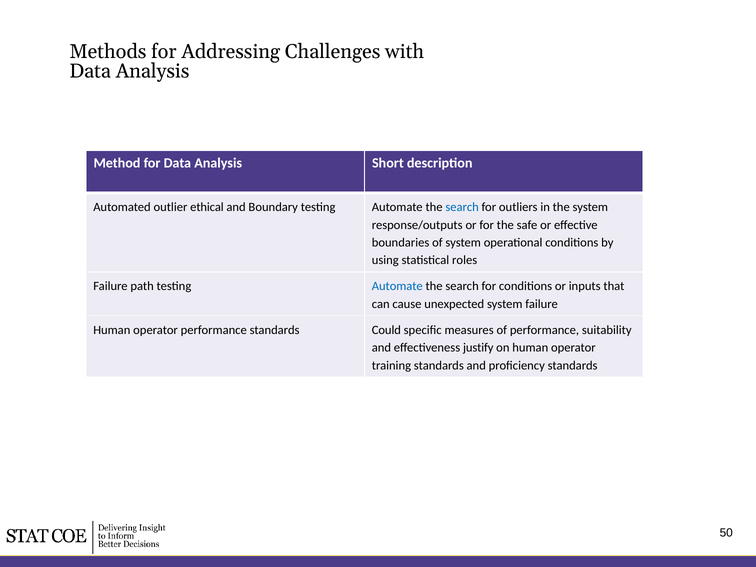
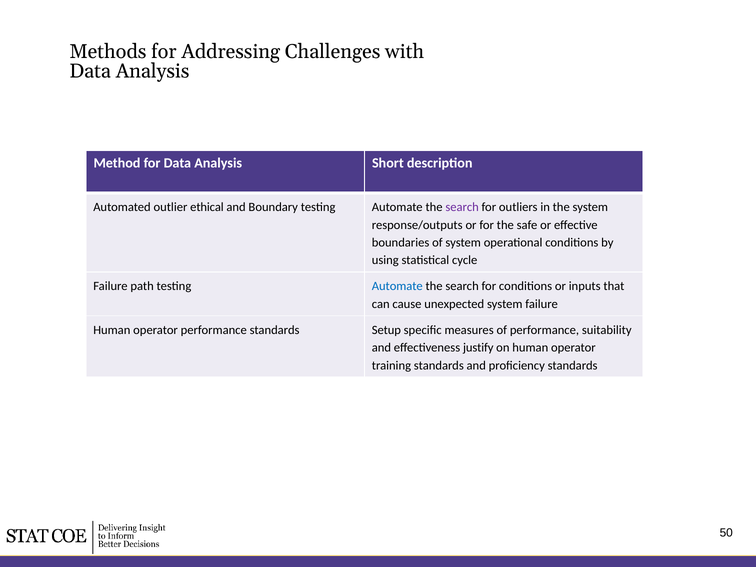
search colour: blue -> purple (462, 207)
roles: roles -> cycle (465, 260)
Could: Could -> Setup (386, 330)
